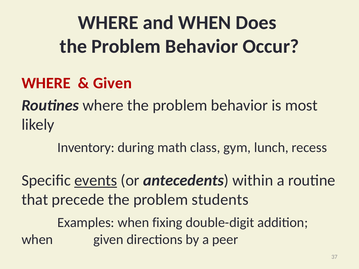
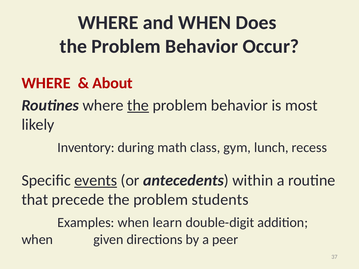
Given: Given -> About (113, 83)
the underline: none -> present (138, 106)
fixing: fixing -> learn (167, 223)
